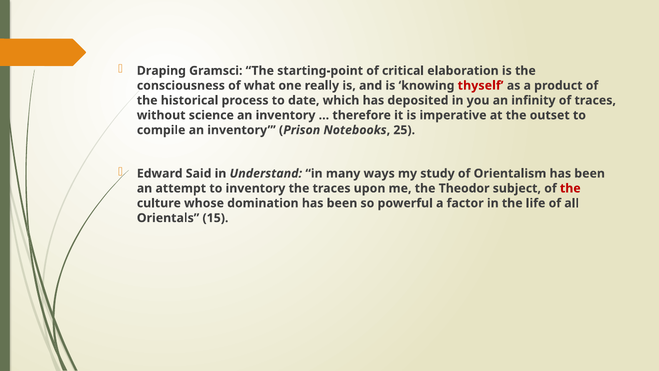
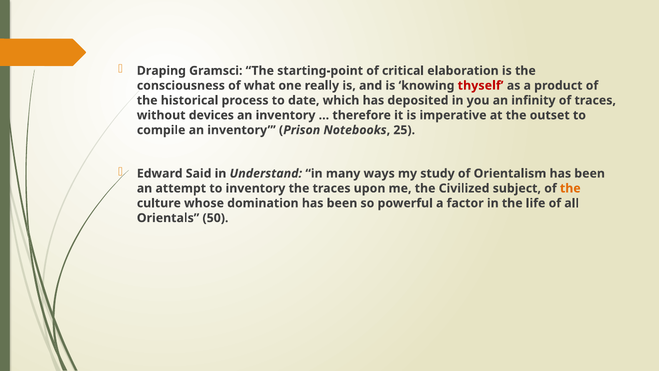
science: science -> devices (211, 115)
Theodor: Theodor -> Civilized (464, 188)
the colour: red -> orange (570, 188)
15: 15 -> 50 (215, 218)
